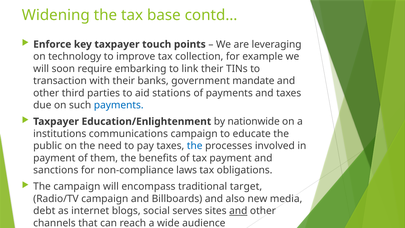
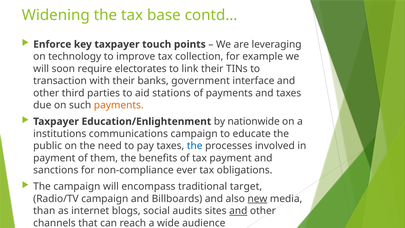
embarking: embarking -> electorates (141, 69)
mandate: mandate -> interface (253, 81)
payments colour: blue -> orange (119, 105)
laws: laws -> ever (187, 170)
new underline: none -> present (257, 199)
debt: debt -> than (44, 211)
serves: serves -> audits (187, 211)
